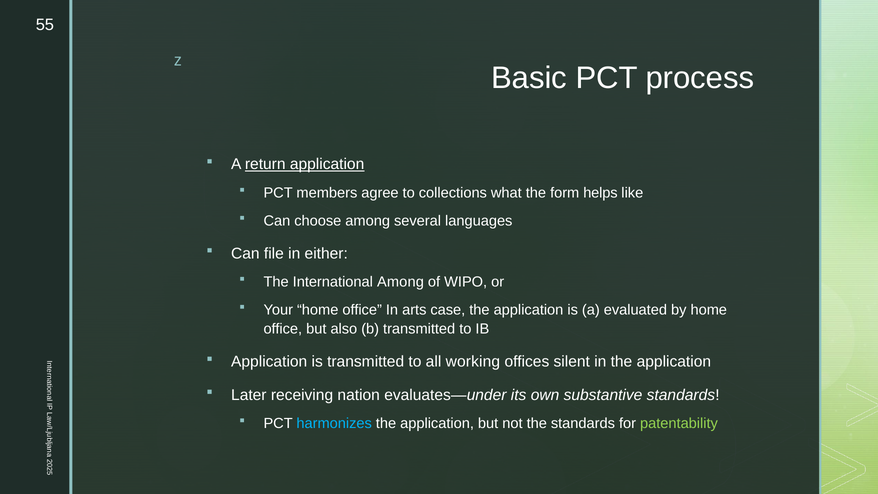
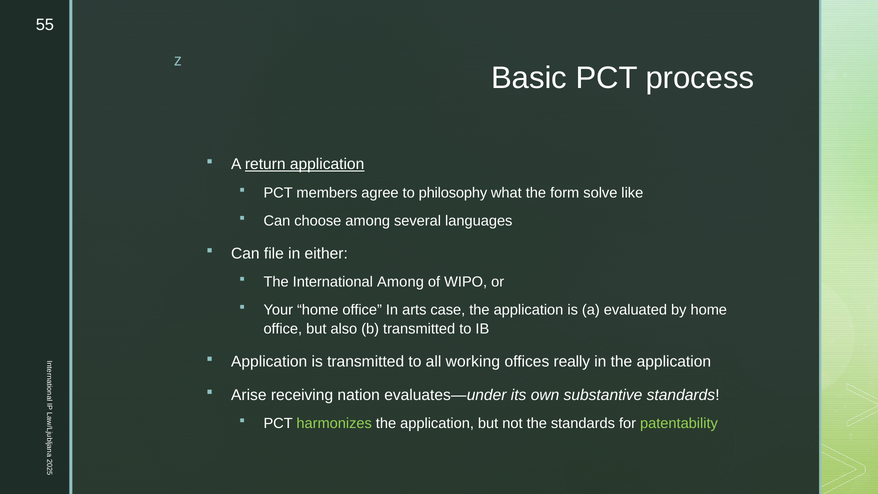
collections: collections -> philosophy (453, 193)
helps: helps -> solve (600, 193)
silent: silent -> really (572, 362)
Later: Later -> Arise (249, 395)
harmonizes colour: light blue -> light green (334, 423)
